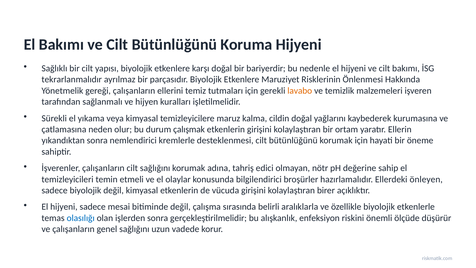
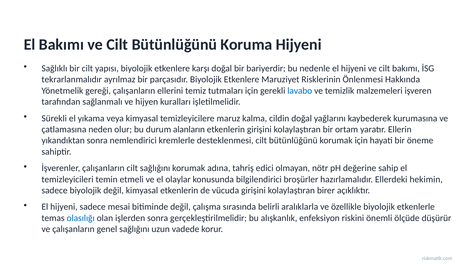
lavabo colour: orange -> blue (300, 91)
çalışmak: çalışmak -> alanların (189, 129)
önleyen: önleyen -> hekimin (426, 179)
